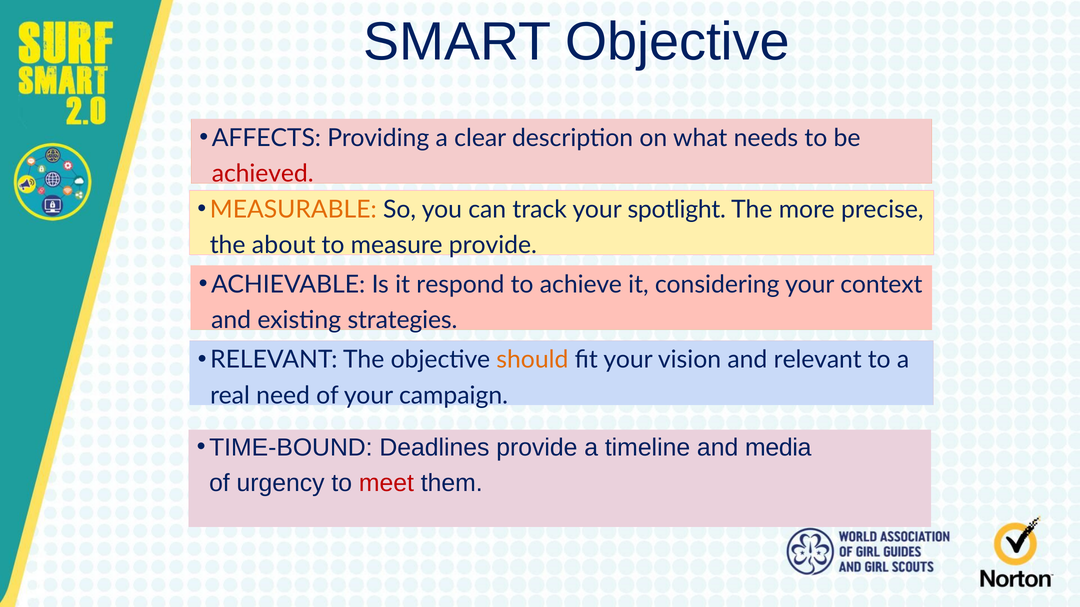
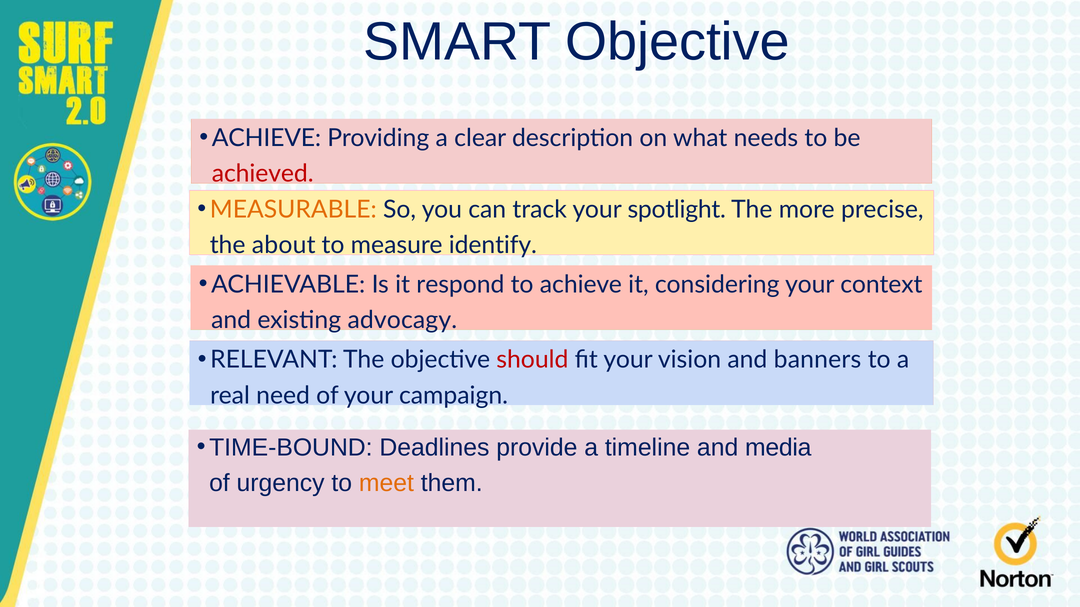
AFFECTS: AFFECTS -> ACHIEVE (266, 138)
measure provide: provide -> identify (493, 245)
strategies: strategies -> advocagy (402, 320)
should colour: orange -> red (532, 360)
and relevant: relevant -> banners (818, 360)
meet colour: red -> orange (386, 483)
